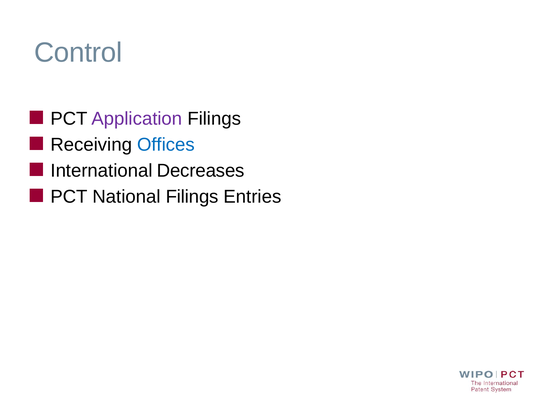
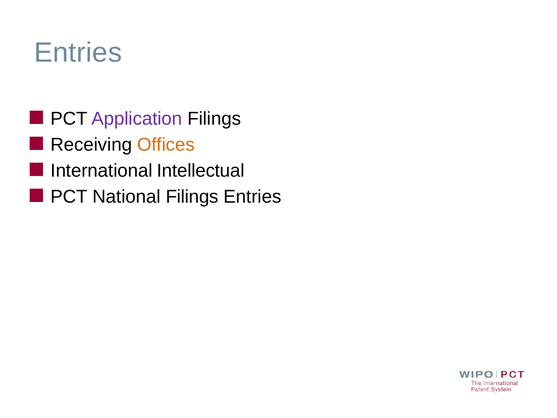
Control: Control -> Entries (78, 53)
Offices colour: blue -> orange (166, 144)
Decreases: Decreases -> Intellectual (201, 170)
